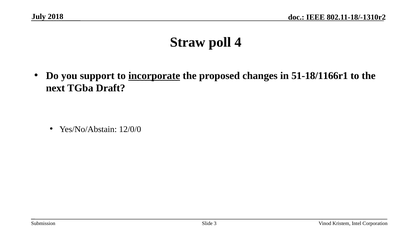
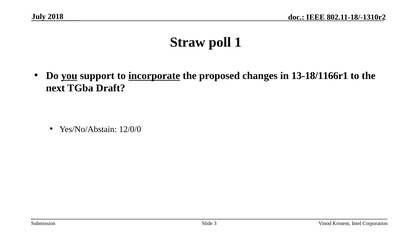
4: 4 -> 1 (238, 42)
you underline: none -> present (69, 76)
51-18/1166r1: 51-18/1166r1 -> 13-18/1166r1 (320, 76)
